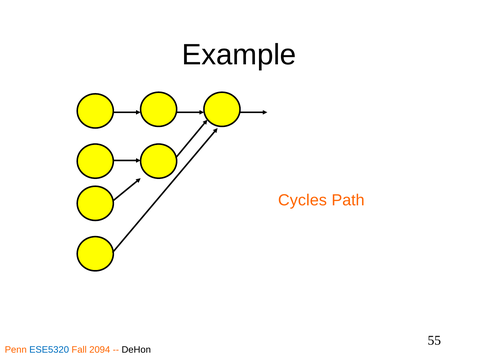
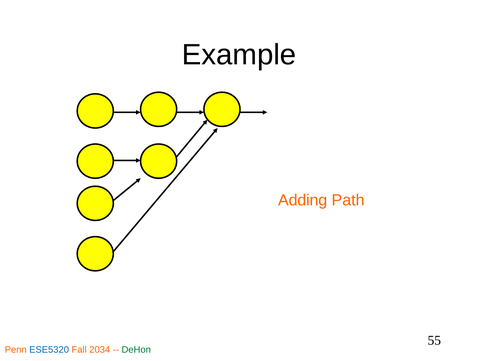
Cycles: Cycles -> Adding (303, 201)
2094: 2094 -> 2034 (100, 350)
DeHon colour: black -> green (136, 350)
